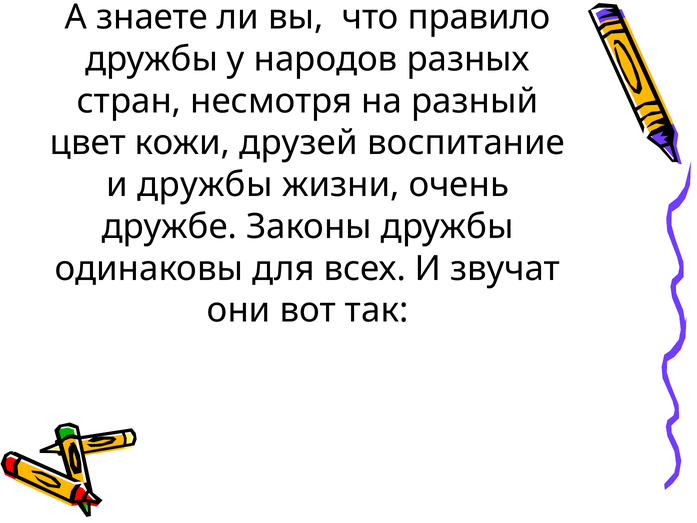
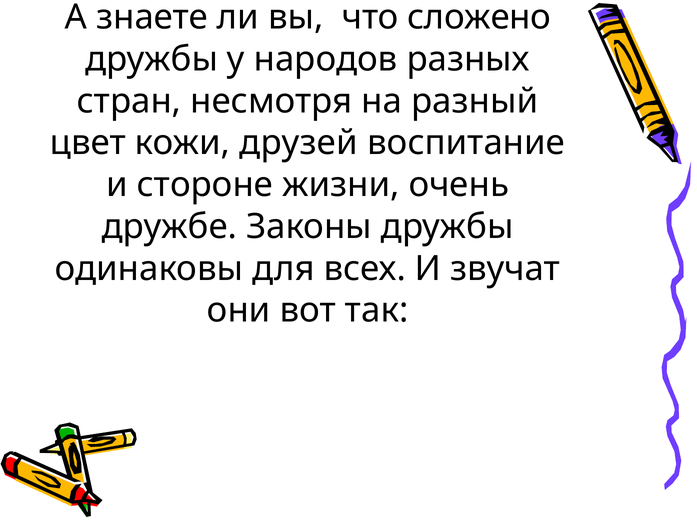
правило: правило -> сложено (479, 17)
и дружбы: дружбы -> стороне (205, 185)
